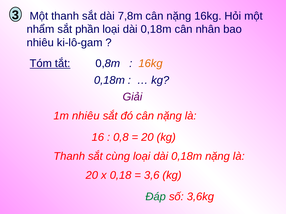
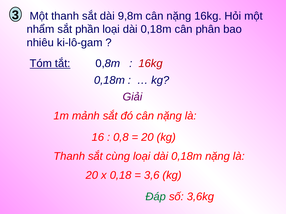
7,8m: 7,8m -> 9,8m (130, 16)
nhân: nhân -> phân (208, 29)
16kg colour: orange -> red (151, 64)
1m nhiêu: nhiêu -> mảnh (86, 116)
